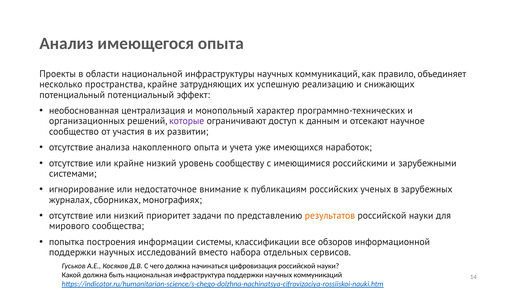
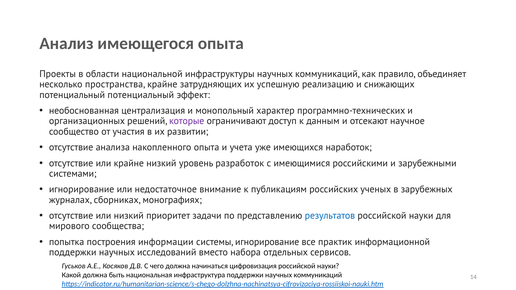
сообществу: сообществу -> разработок (240, 163)
результатов colour: orange -> blue (330, 216)
системы классификации: классификации -> игнорирование (267, 242)
обзоров: обзоров -> практик (335, 242)
